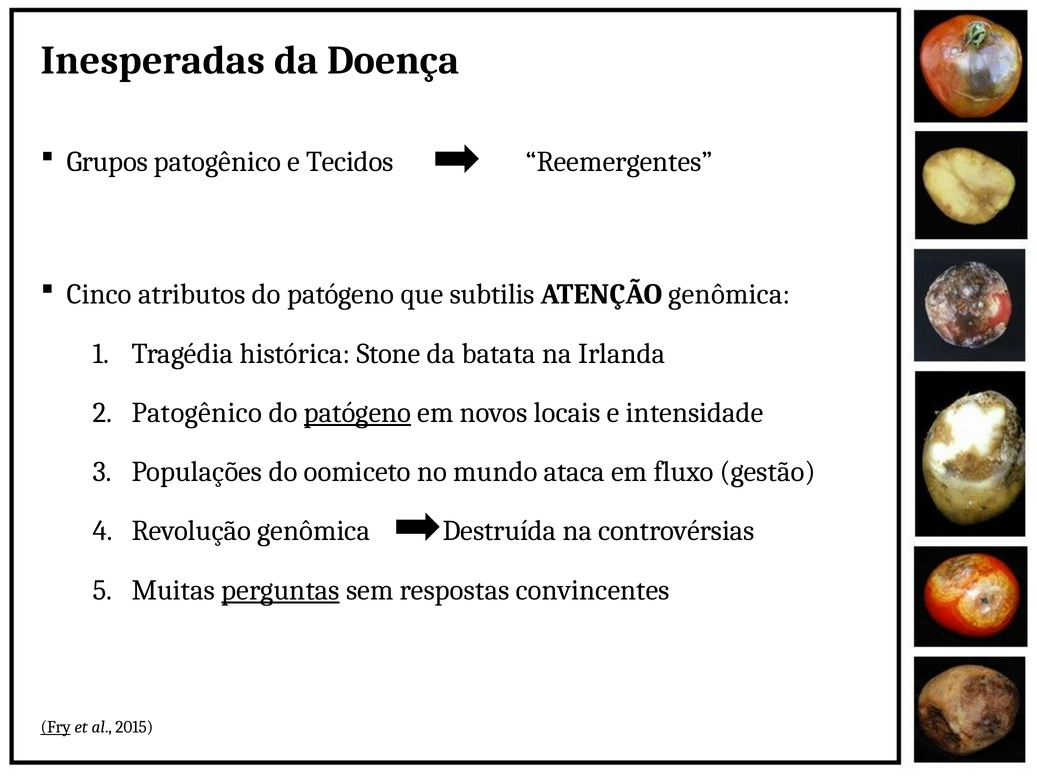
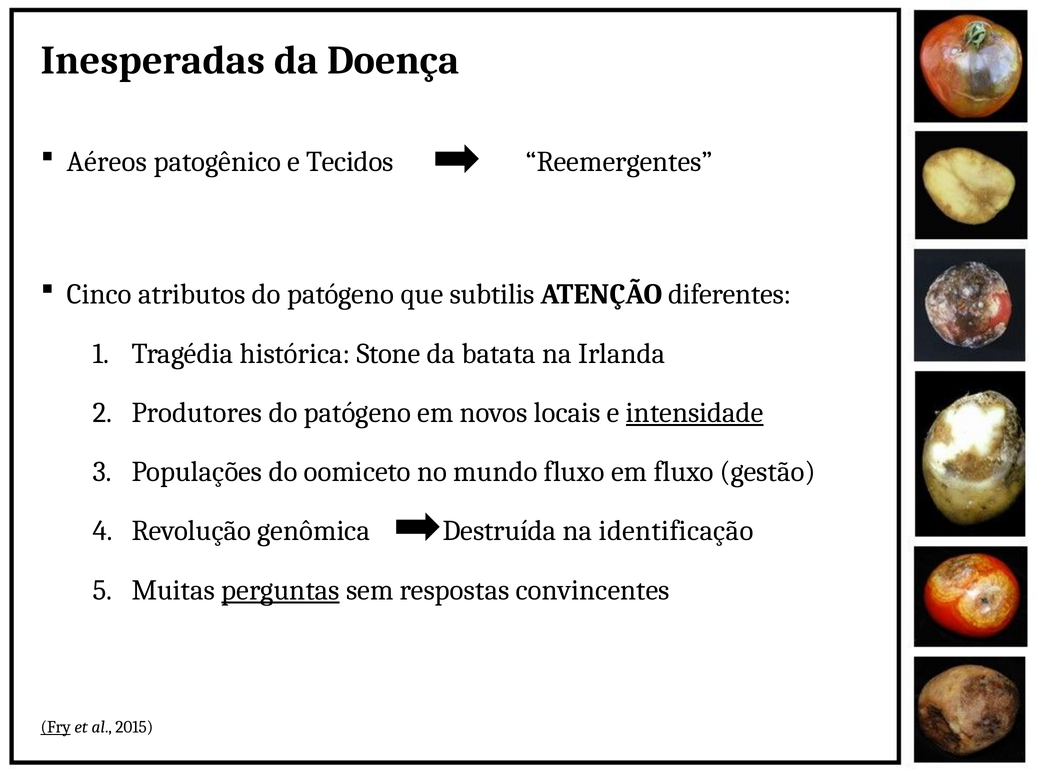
Grupos: Grupos -> Aéreos (107, 162)
ATENÇÃO genômica: genômica -> diferentes (730, 294)
Patogênico: Patogênico -> Produtores (197, 413)
patógeno underline: present -> none (357, 413)
intensidade underline: none -> present (695, 413)
mundo ataca: ataca -> fluxo (574, 472)
controvérsias: controvérsias -> identificação (676, 531)
